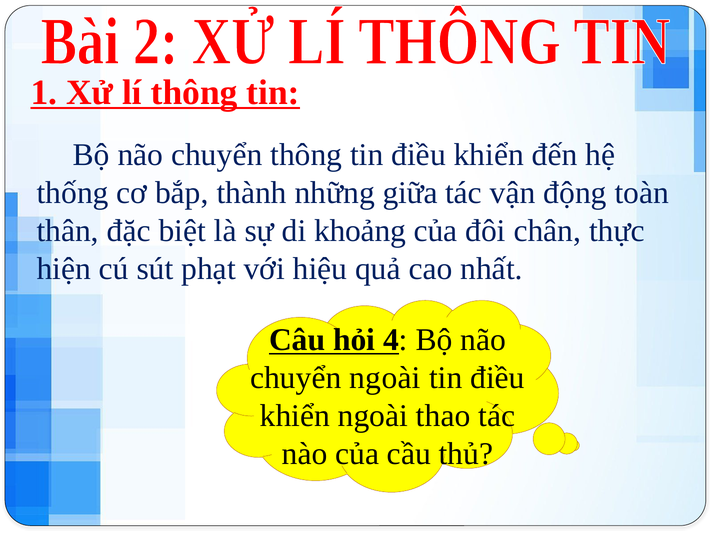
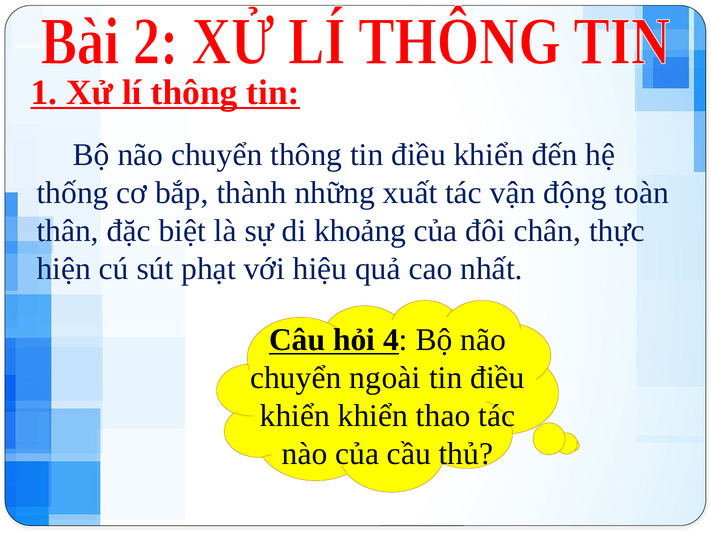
giữa: giữa -> xuất (410, 193)
khiển ngoài: ngoài -> khiển (373, 416)
